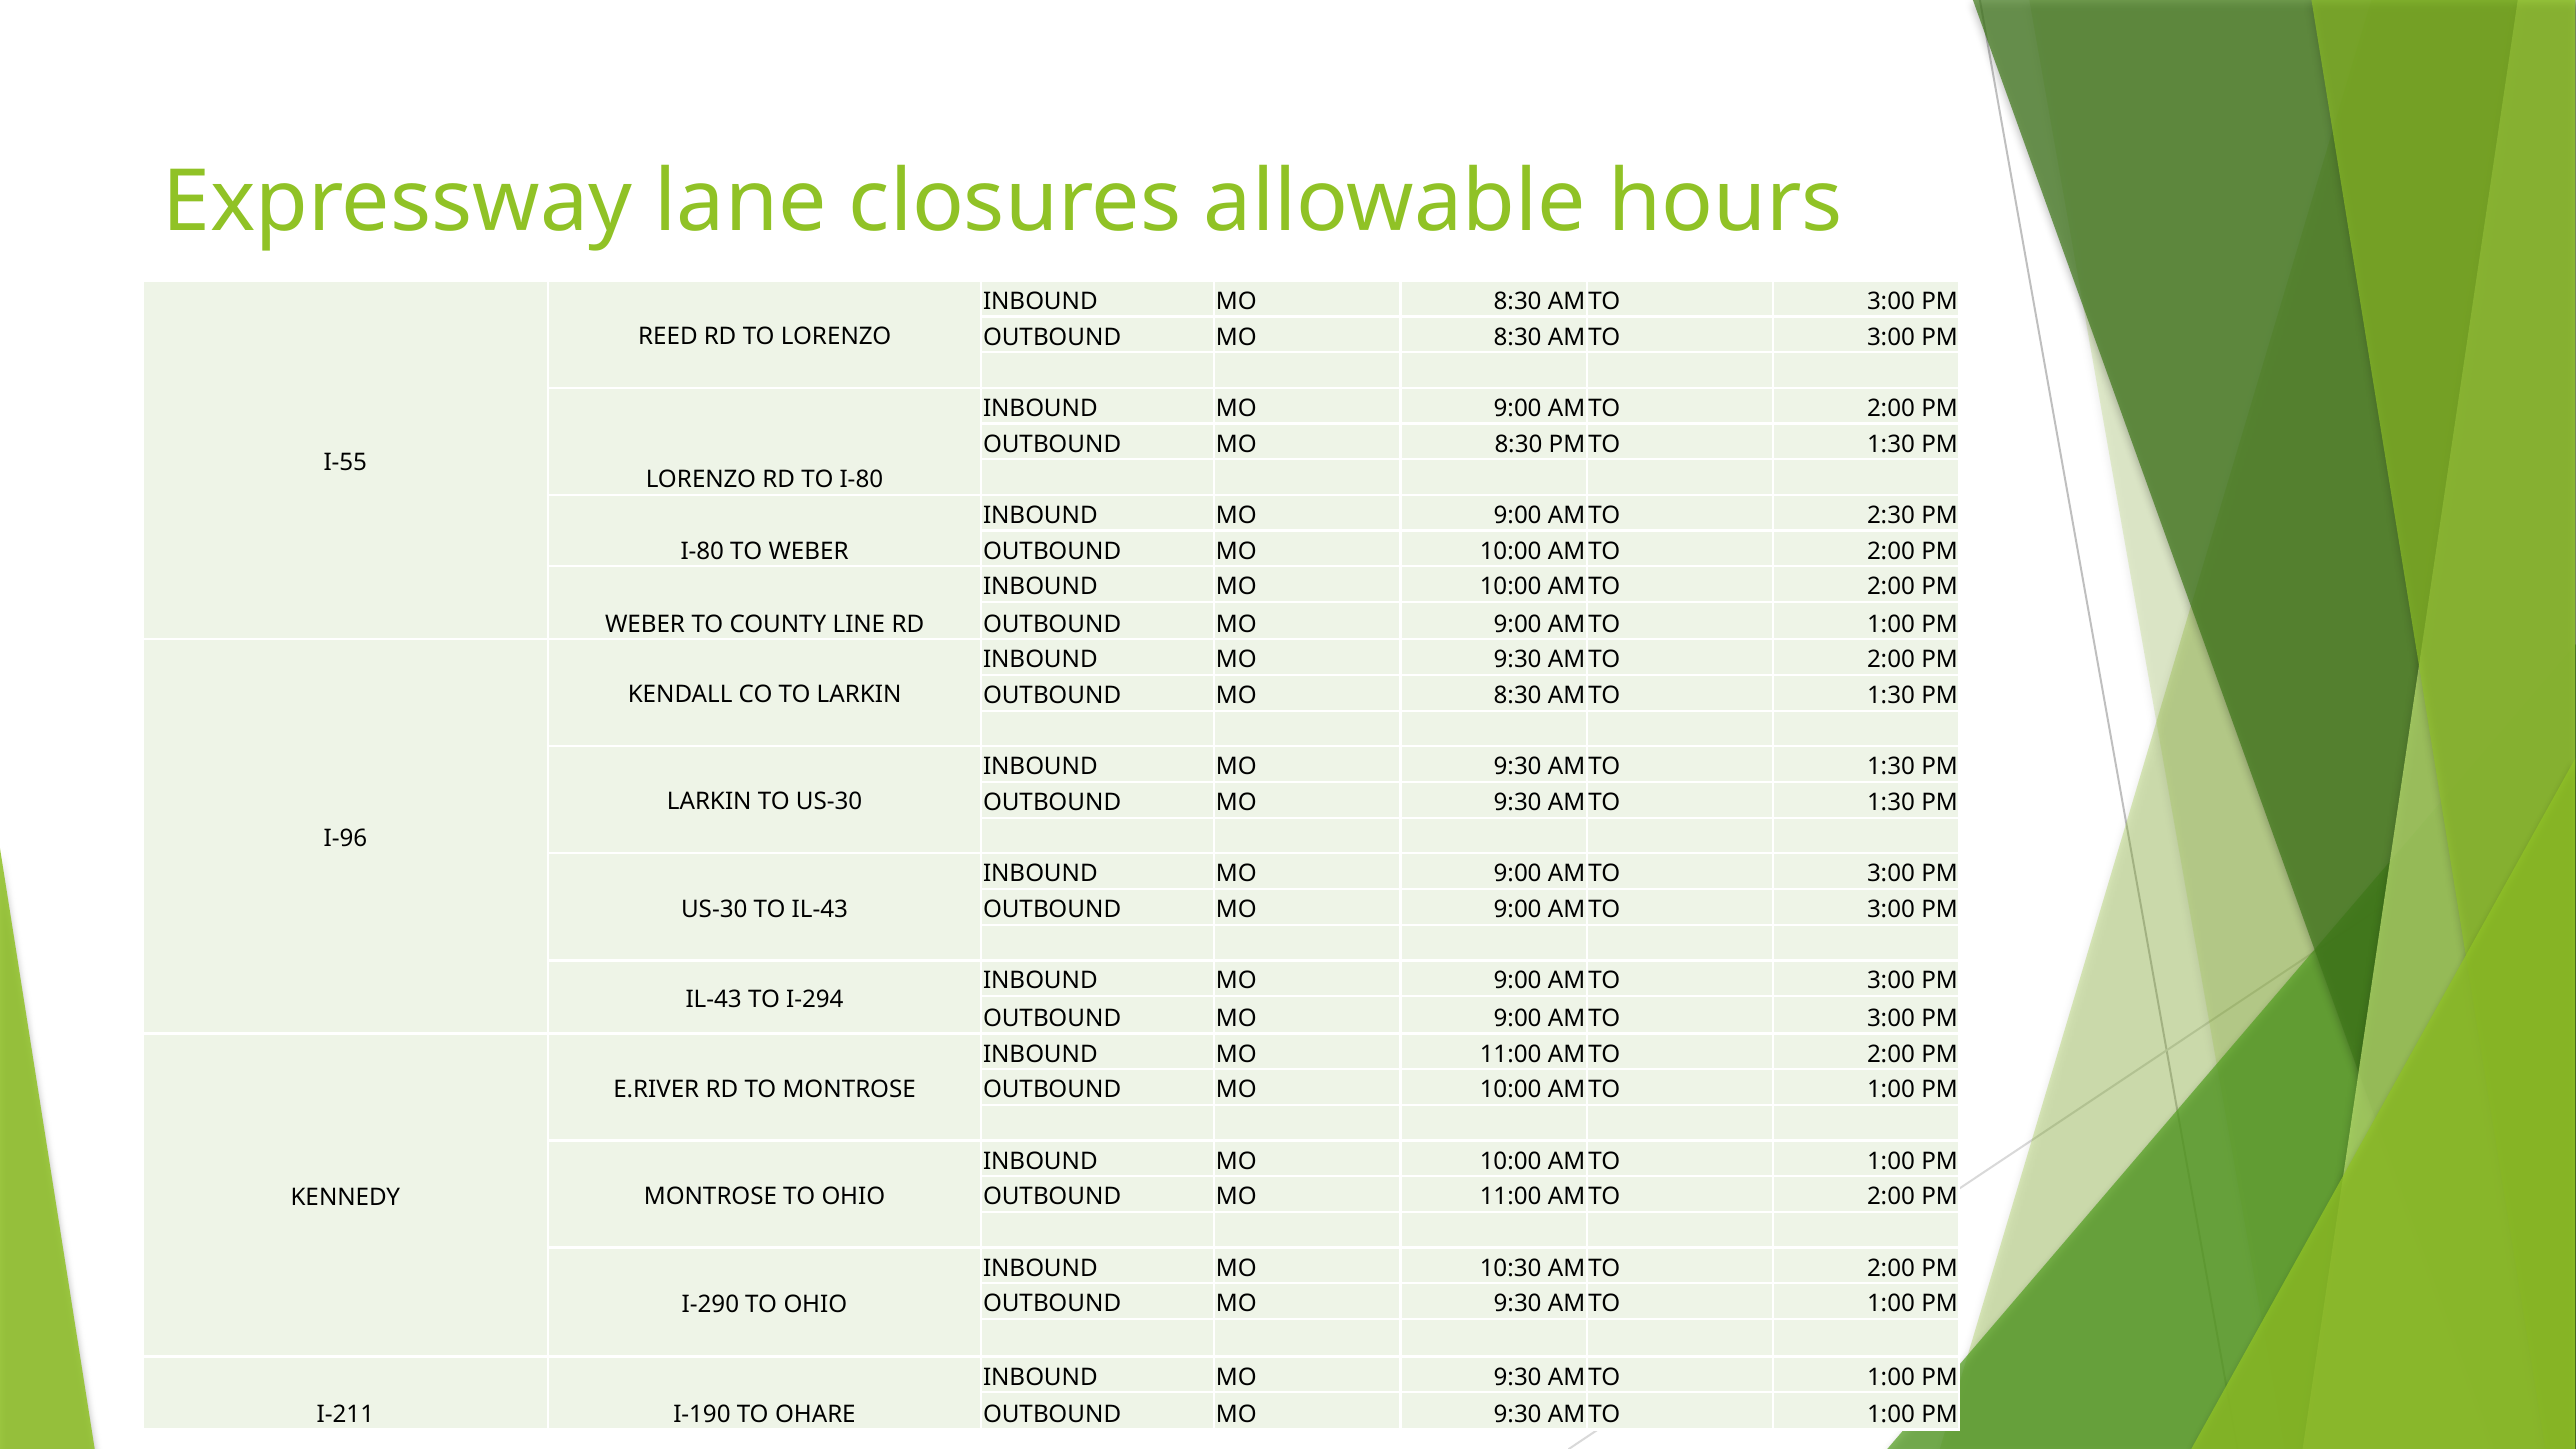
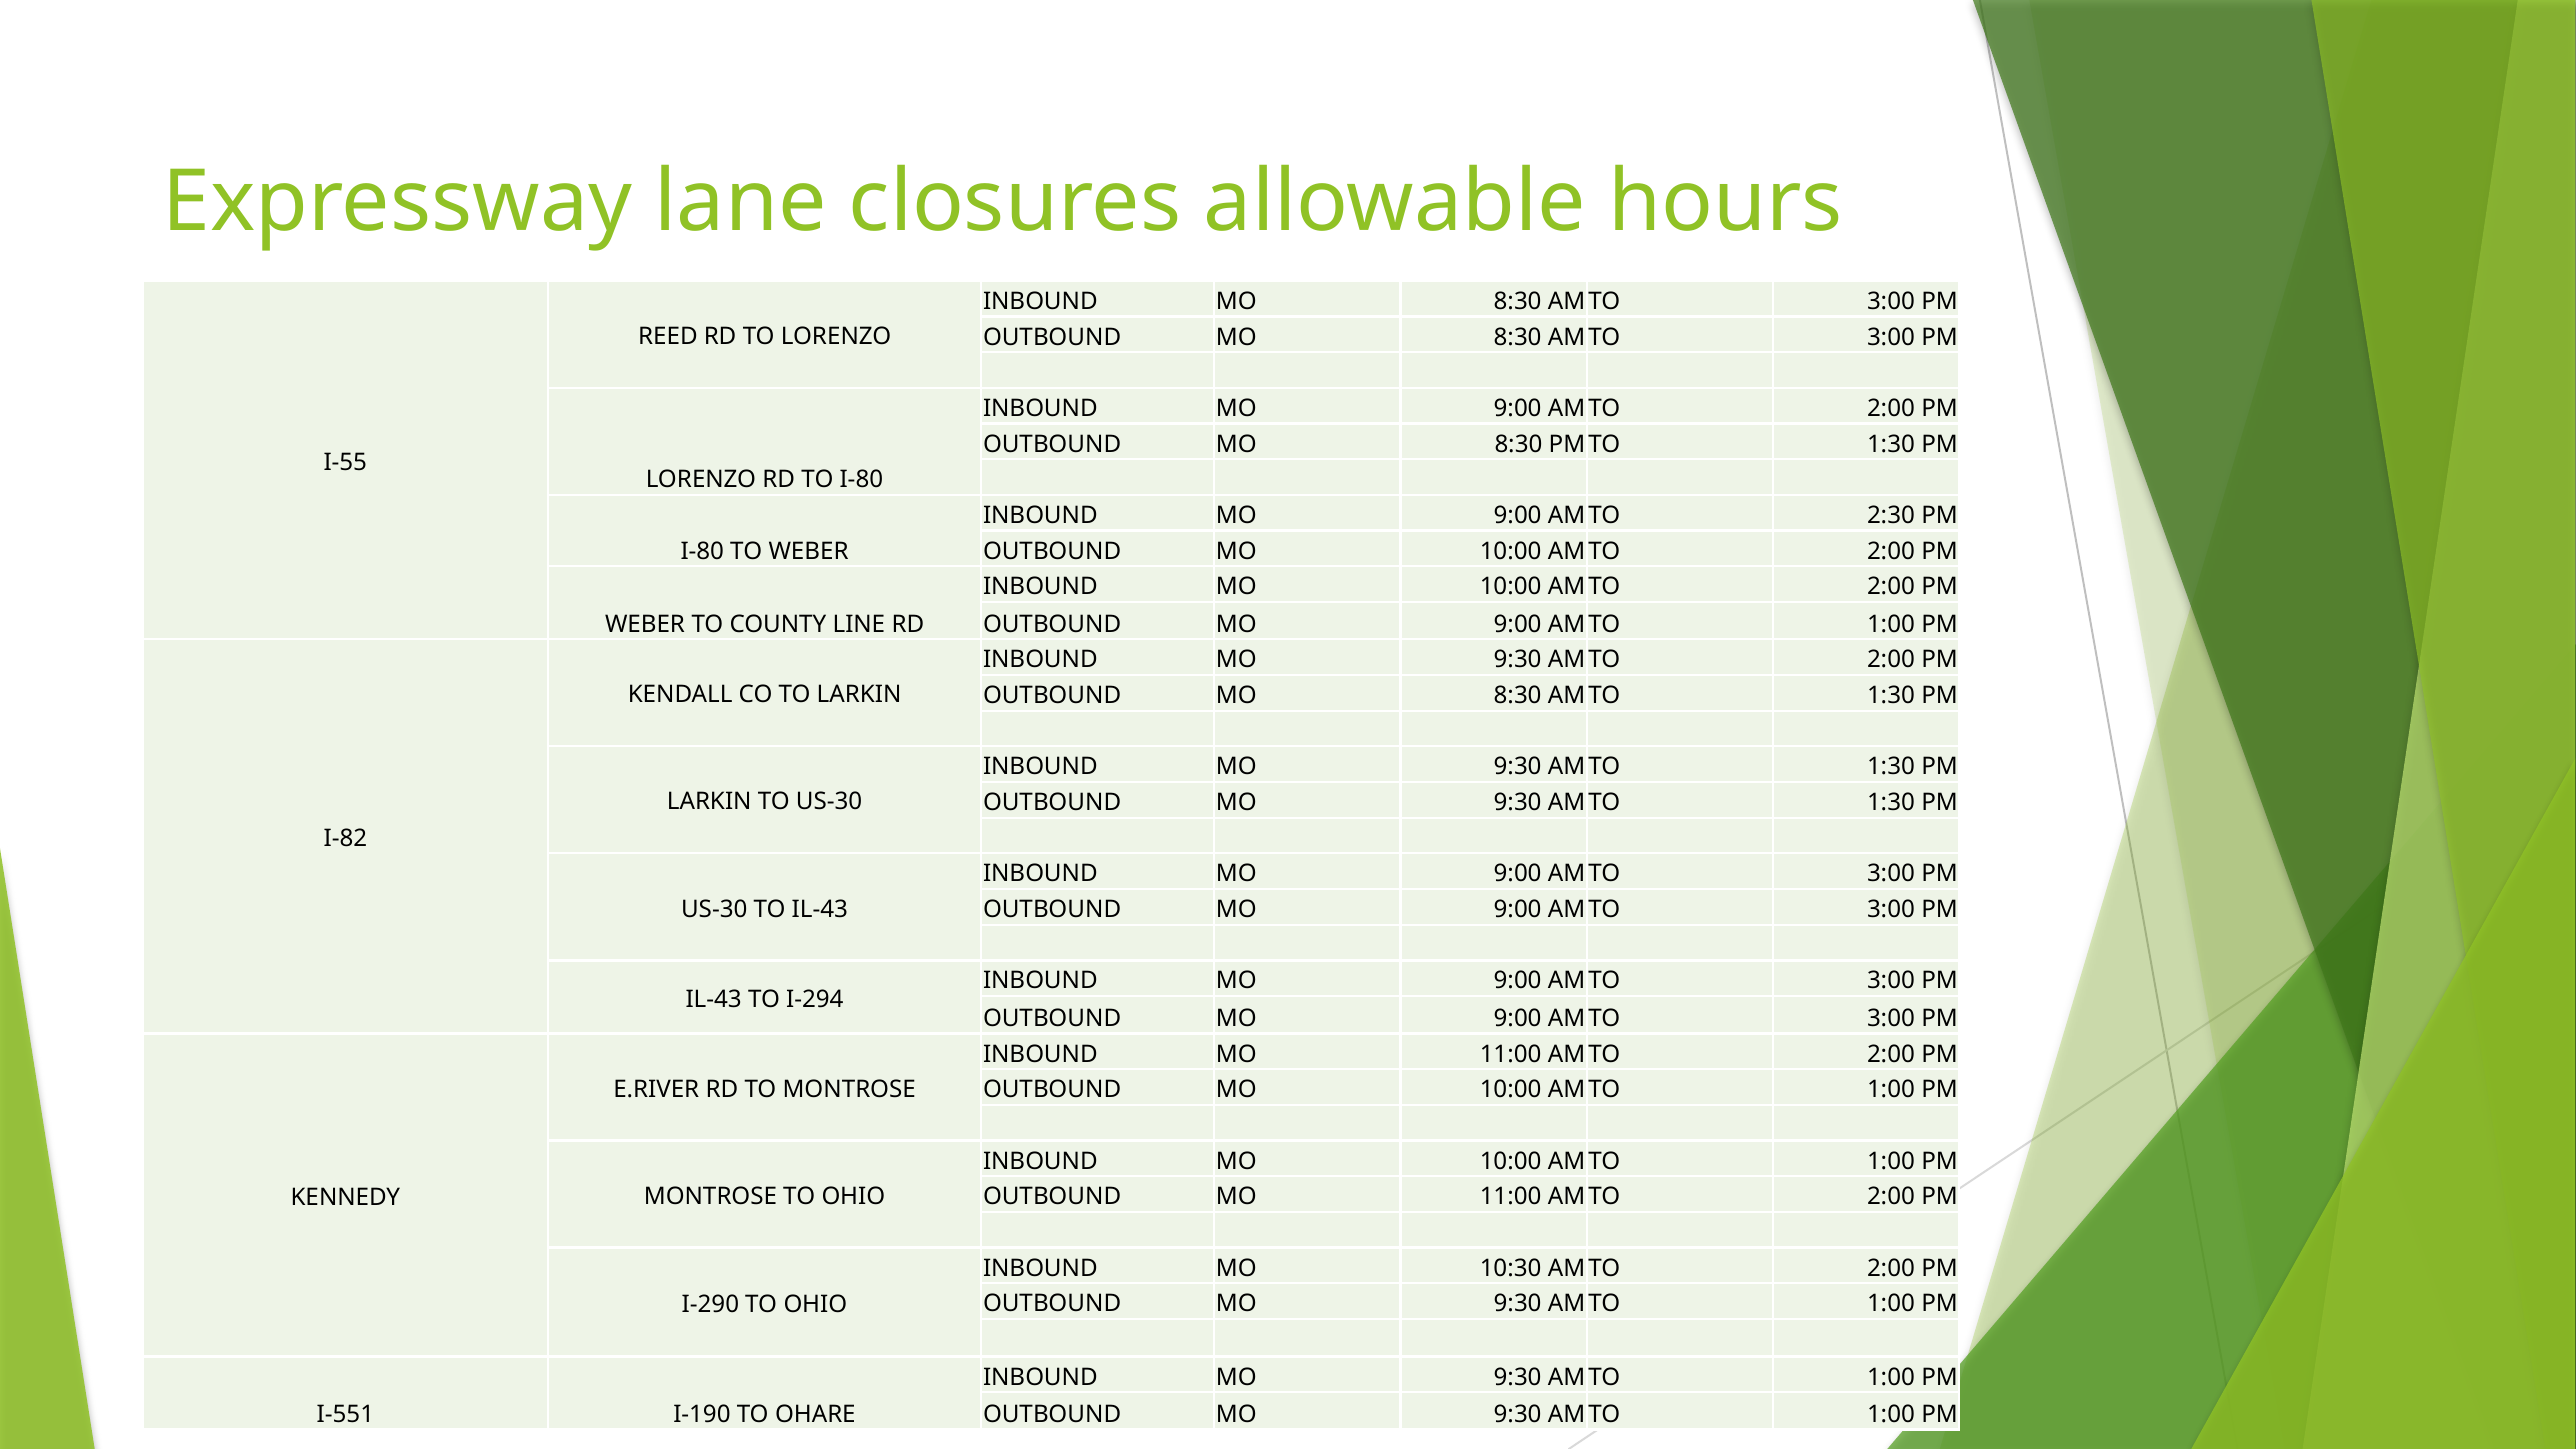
I-96: I-96 -> I-82 (345, 839)
I-211: I-211 -> I-551 (345, 1415)
